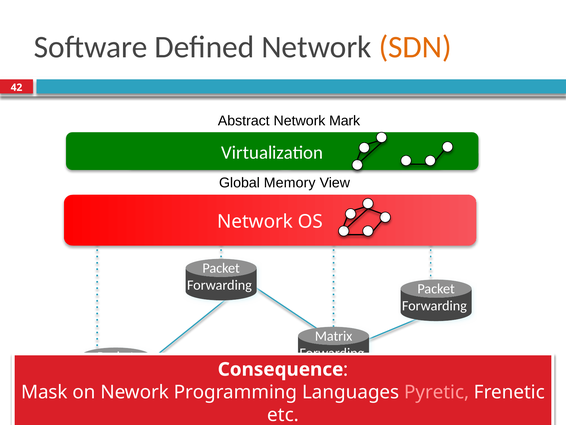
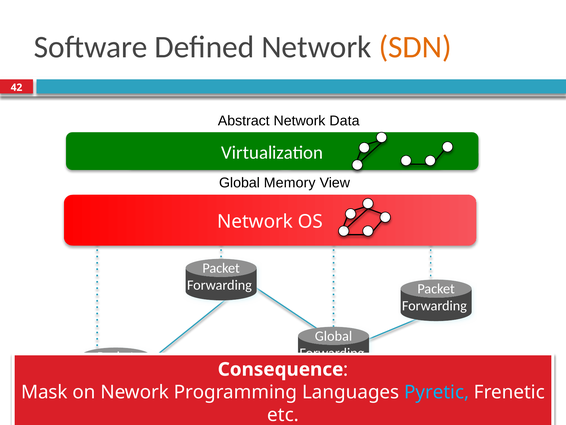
Mark: Mark -> Data (344, 121)
Matrix: Matrix -> Global (334, 336)
Pyretic colour: pink -> light blue (437, 392)
